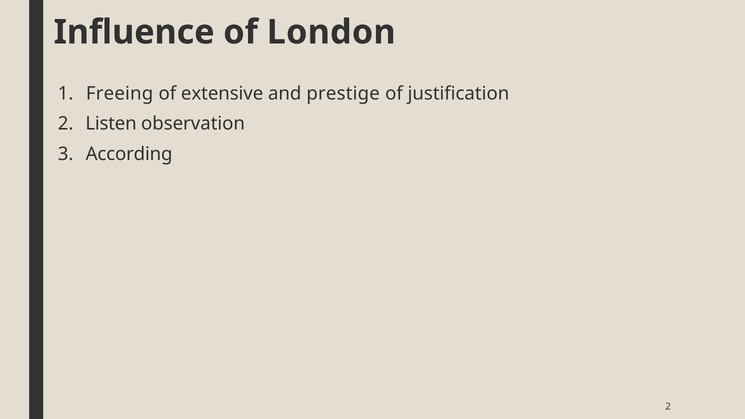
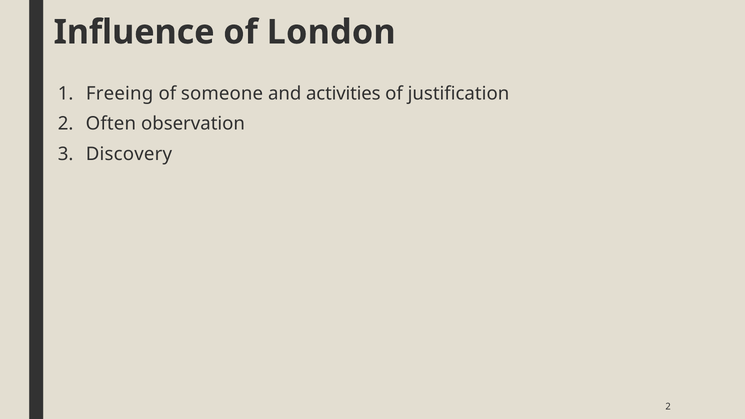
extensive: extensive -> someone (222, 93)
prestige: prestige -> activities (343, 93)
Listen: Listen -> Often (111, 124)
According: According -> Discovery (129, 154)
